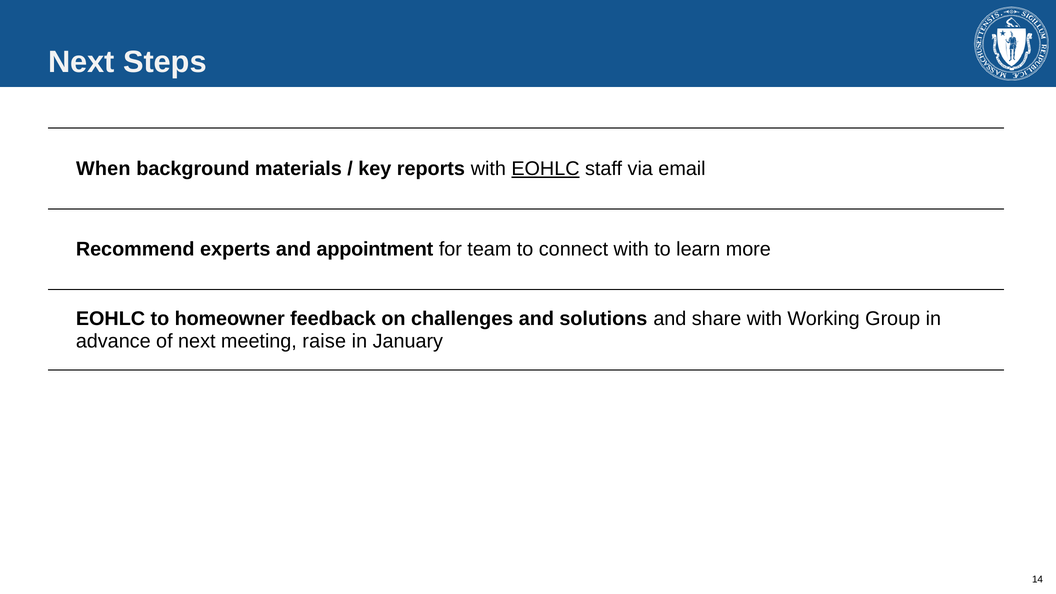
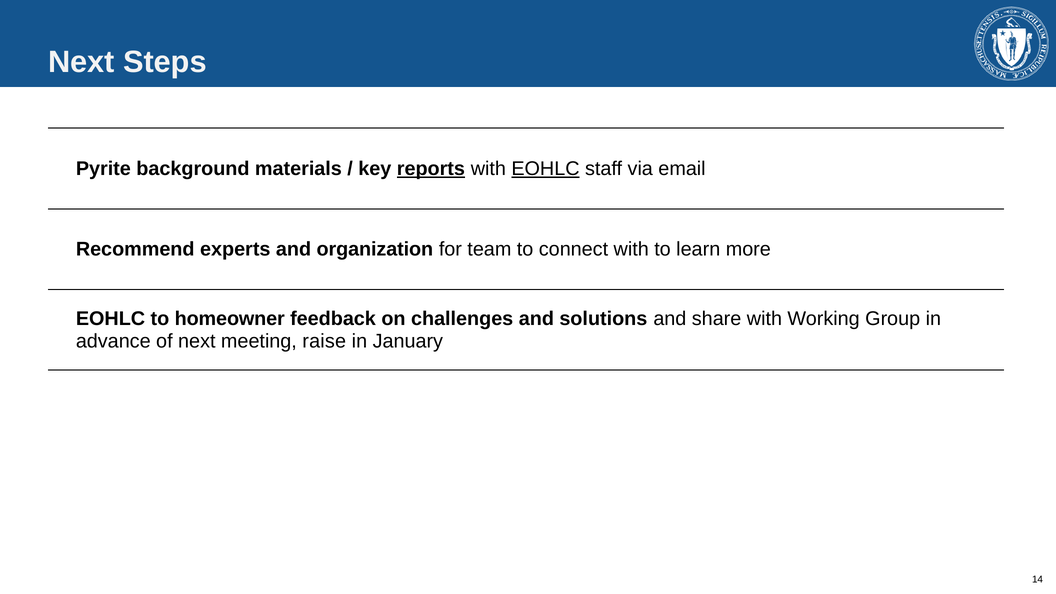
When: When -> Pyrite (103, 169)
reports underline: none -> present (431, 169)
appointment: appointment -> organization (375, 249)
